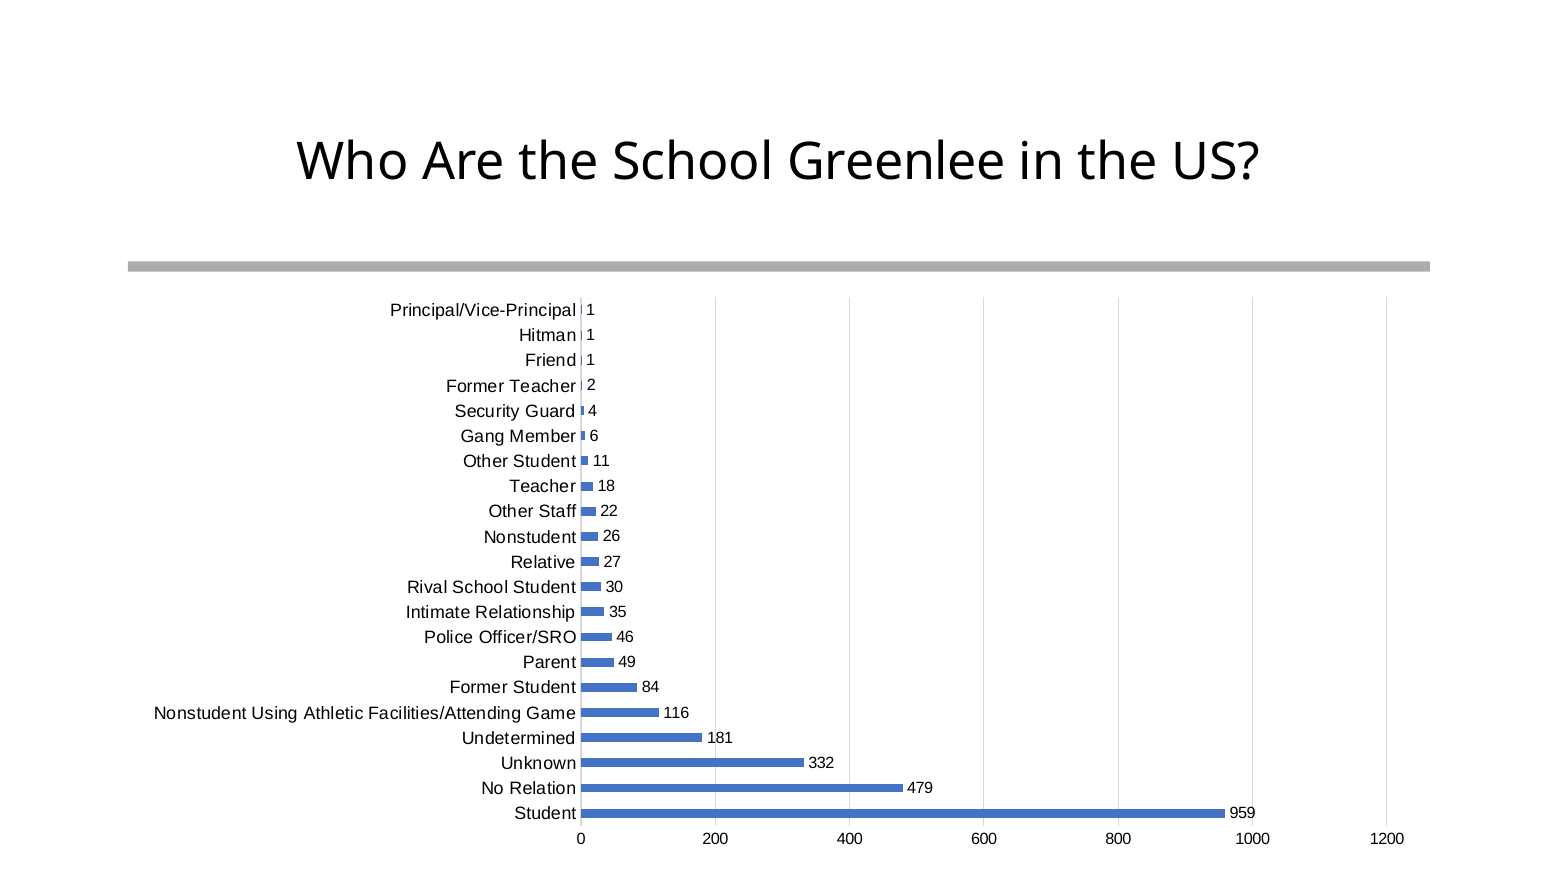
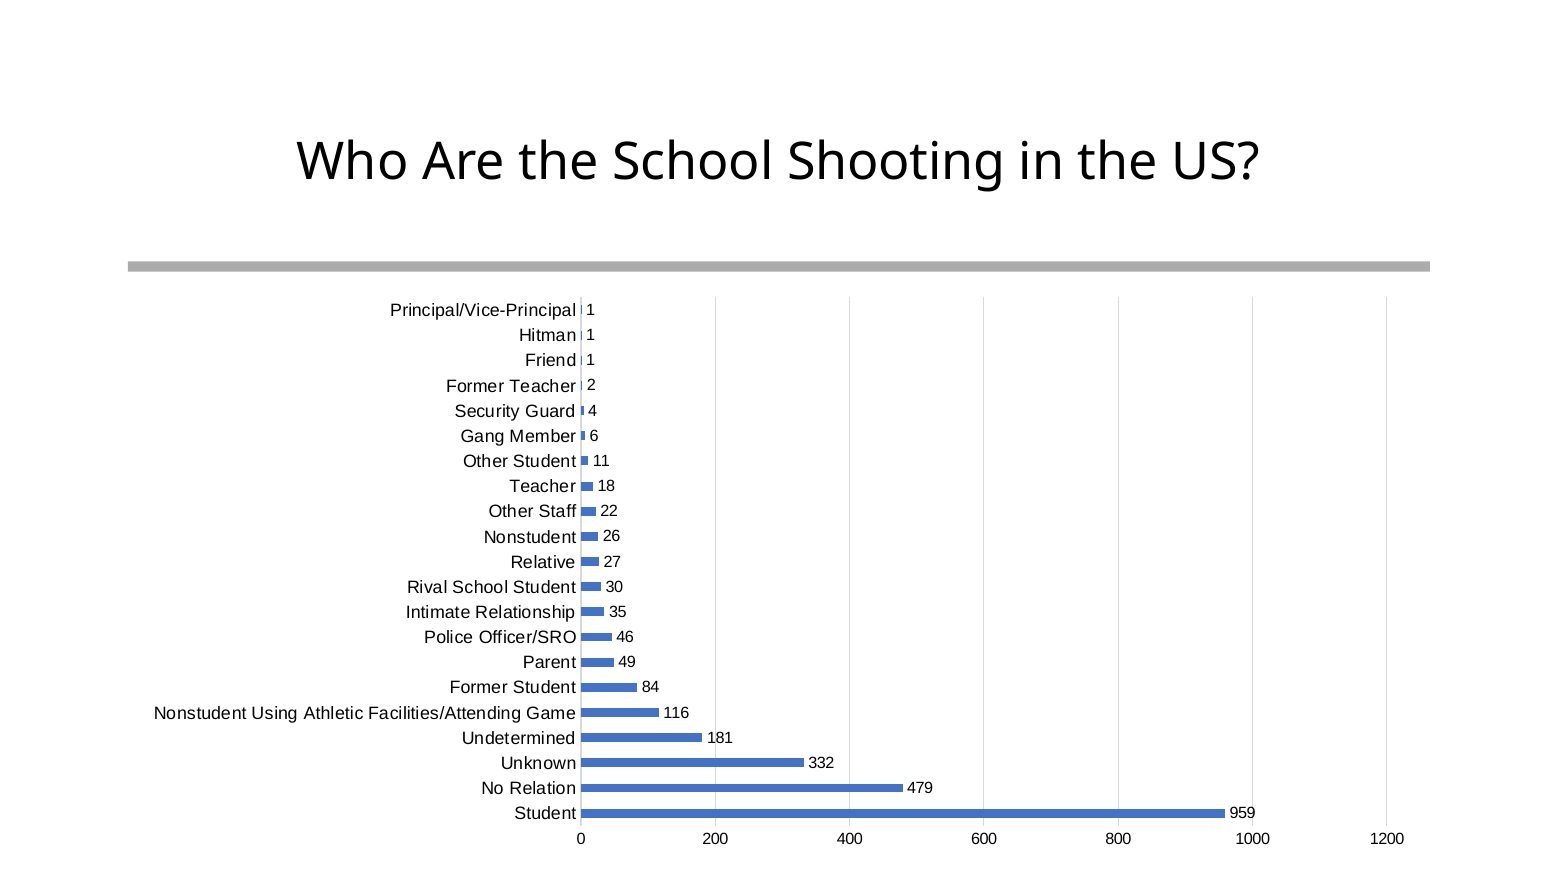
Greenlee: Greenlee -> Shooting (896, 162)
